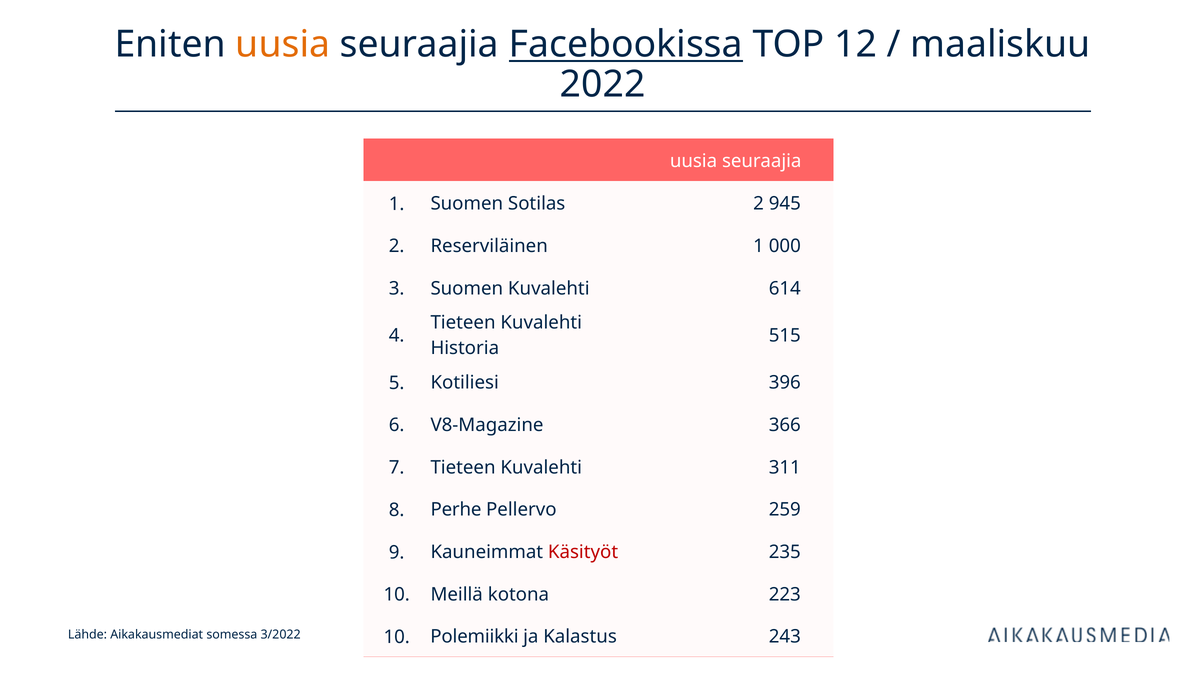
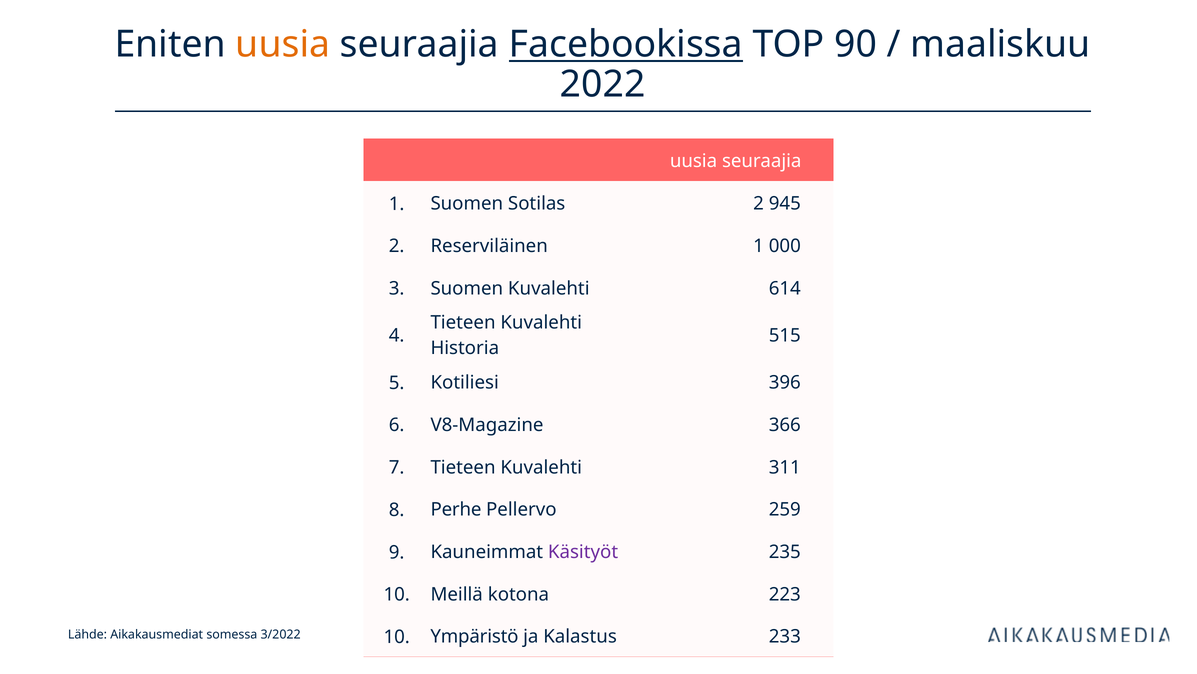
12: 12 -> 90 (856, 44)
Käsityöt colour: red -> purple (583, 552)
Polemiikki: Polemiikki -> Ympäristö (474, 636)
243: 243 -> 233 (785, 636)
